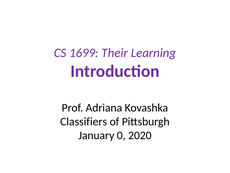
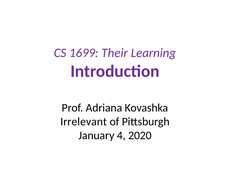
Classifiers: Classifiers -> Irrelevant (84, 121)
0: 0 -> 4 (121, 135)
